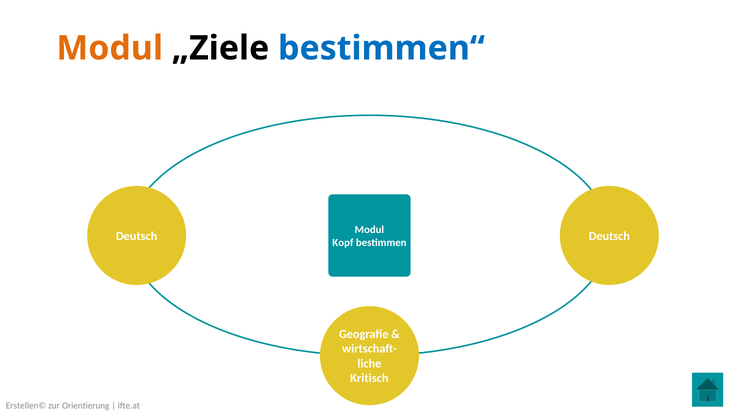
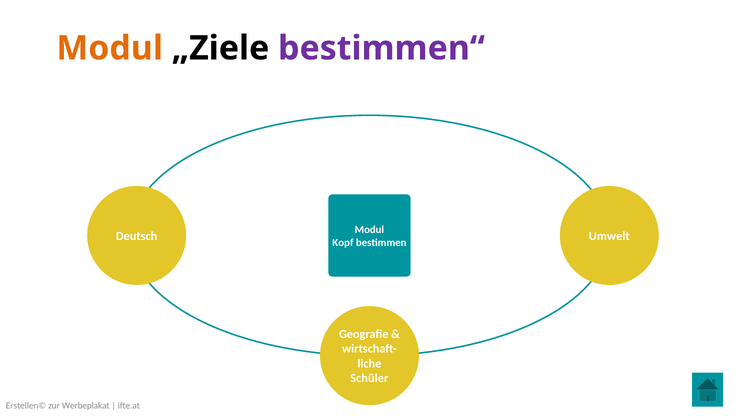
bestimmen“ colour: blue -> purple (382, 48)
Deutsch Deutsch: Deutsch -> Umwelt (609, 236)
Kritisch: Kritisch -> Schüler (369, 378)
Orientierung: Orientierung -> Werbeplakat (86, 405)
